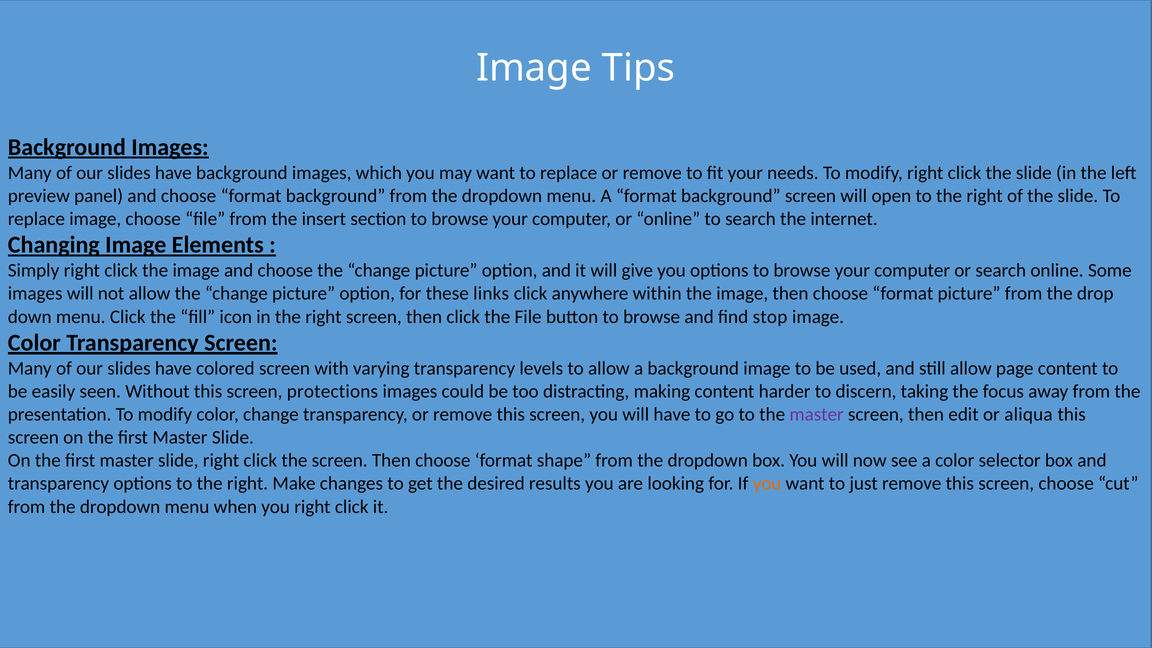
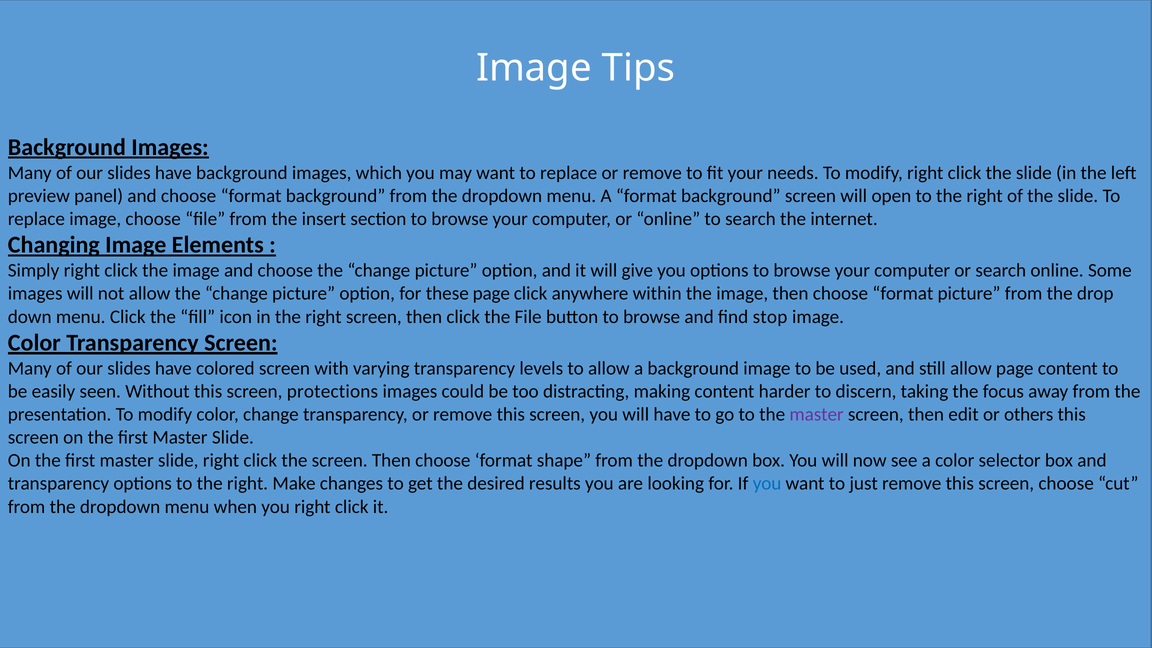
these links: links -> page (491, 294)
aliqua: aliqua -> others (1029, 415)
you colour: orange -> blue (767, 484)
